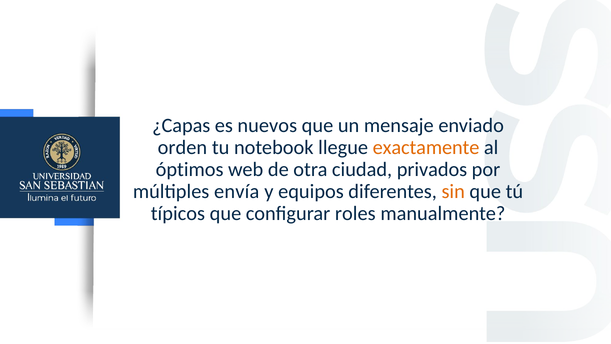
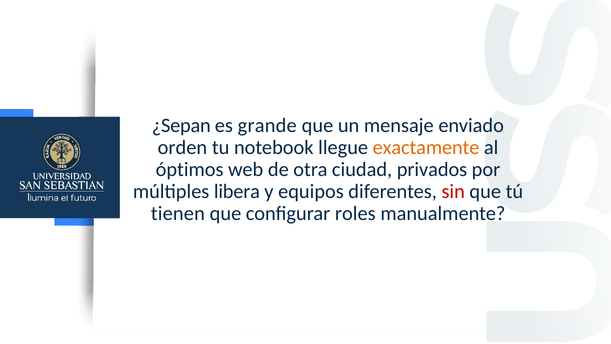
¿Capas: ¿Capas -> ¿Sepan (181, 125)
nuevos: nuevos -> grande (267, 125)
envía: envía -> libera (237, 191)
sin colour: orange -> red (453, 191)
típicos: típicos -> tienen (178, 213)
